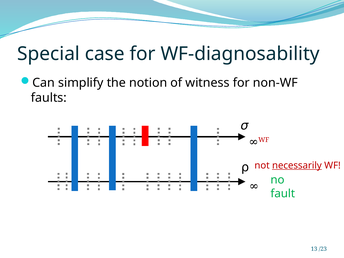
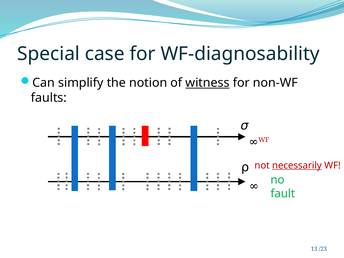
witness underline: none -> present (208, 83)
